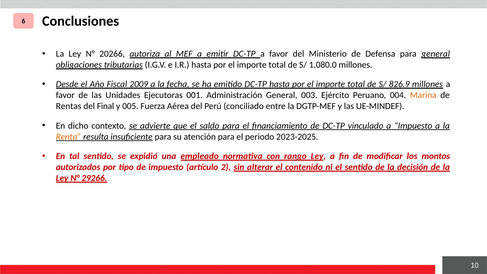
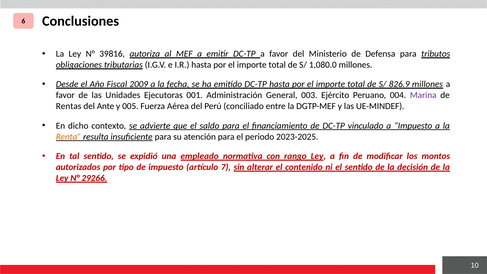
20266: 20266 -> 39816 (112, 54)
para general: general -> tributos (436, 54)
Marina colour: orange -> purple (423, 95)
Final: Final -> Ante (106, 106)
2: 2 -> 7 (226, 167)
